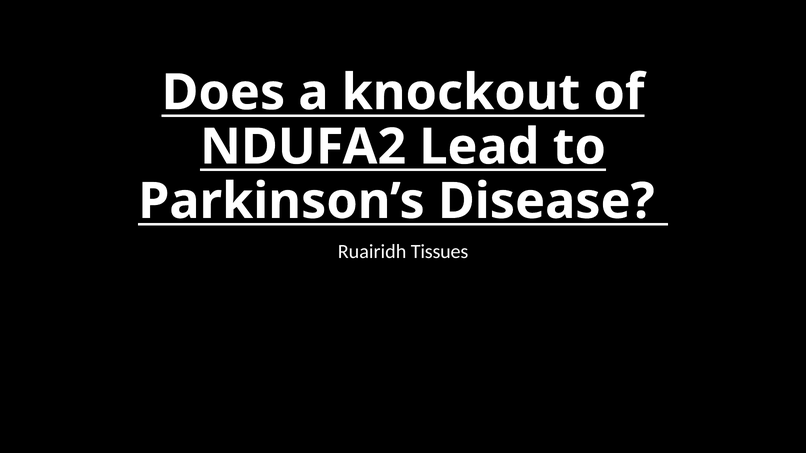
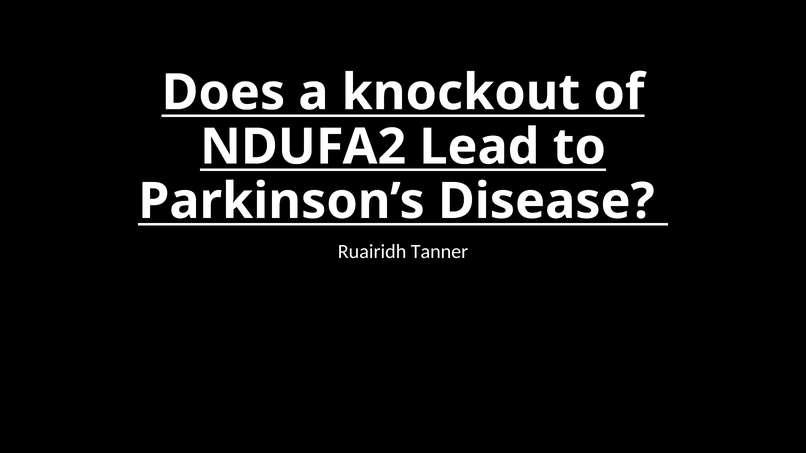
Tissues: Tissues -> Tanner (440, 252)
